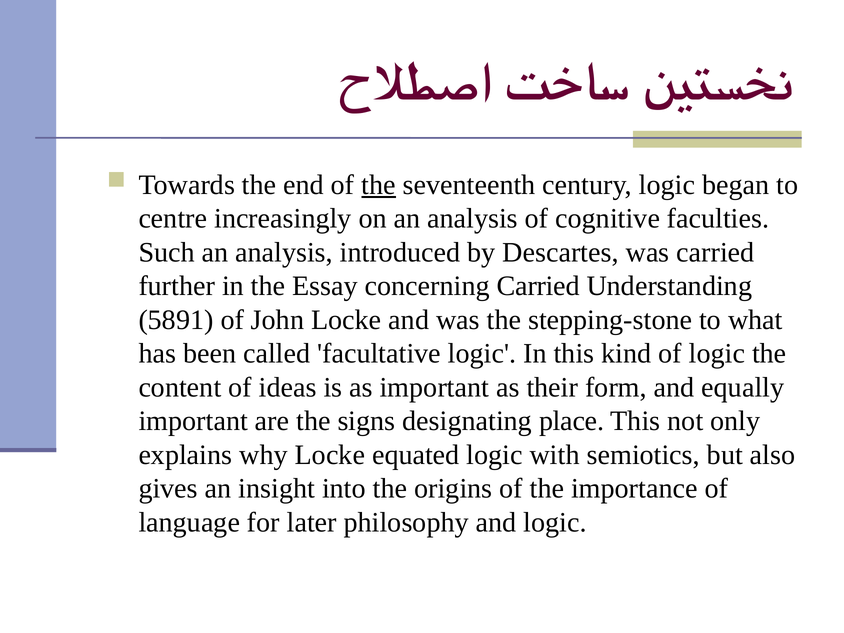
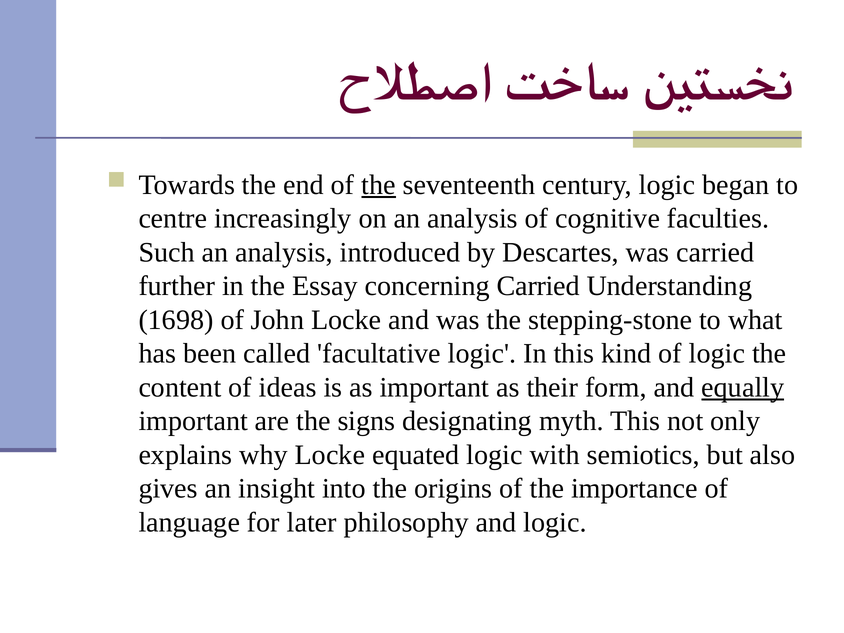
5891: 5891 -> 1698 (176, 320)
equally underline: none -> present (743, 387)
place: place -> myth (571, 421)
